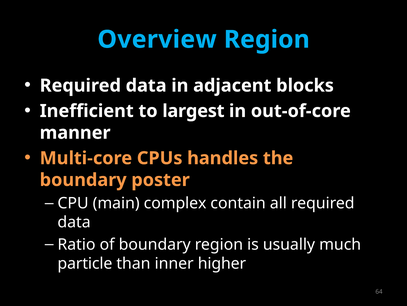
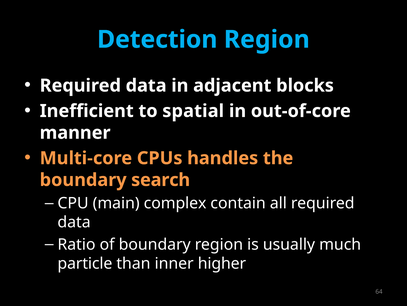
Overview: Overview -> Detection (157, 39)
largest: largest -> spatial (193, 111)
poster: poster -> search (161, 180)
